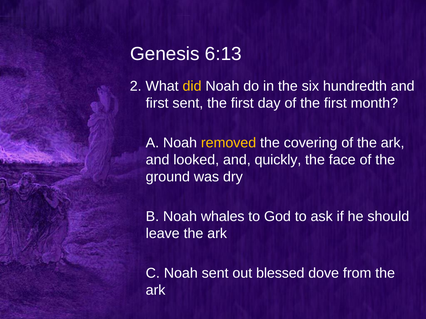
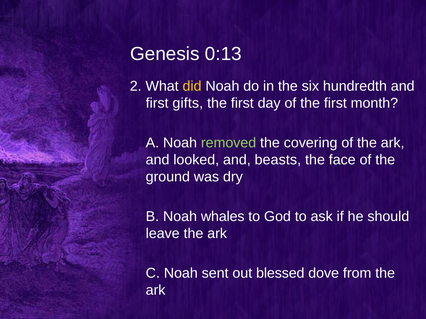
6:13: 6:13 -> 0:13 (223, 54)
first sent: sent -> gifts (188, 103)
removed colour: yellow -> light green (229, 143)
quickly: quickly -> beasts (278, 160)
